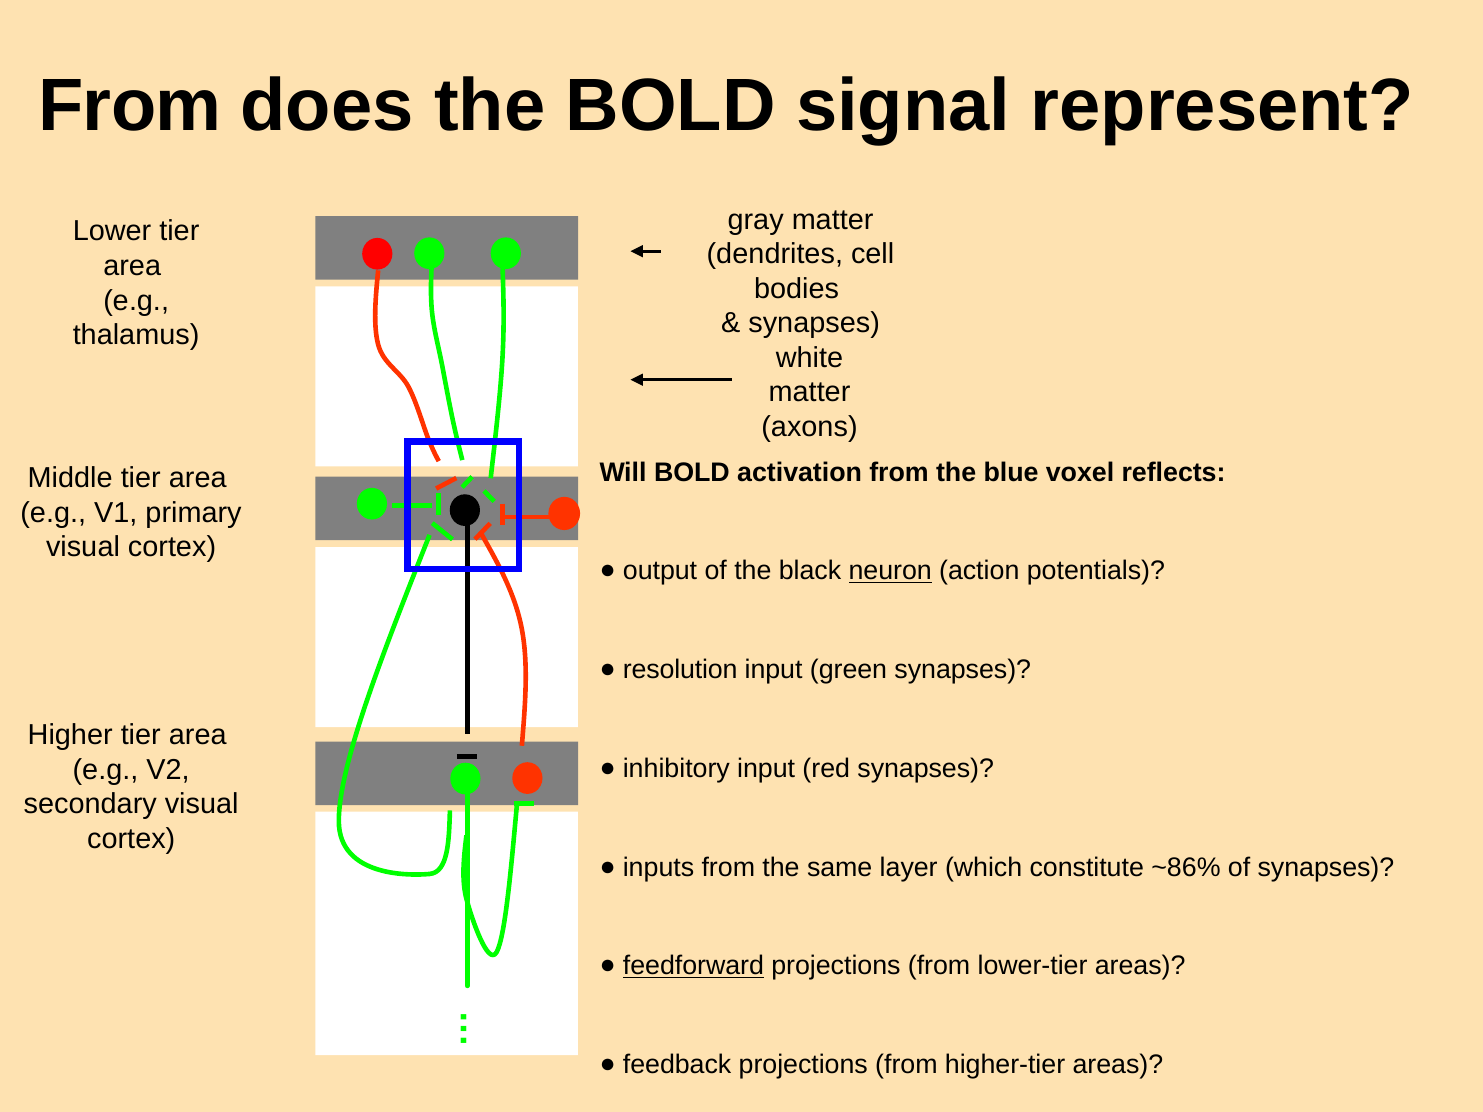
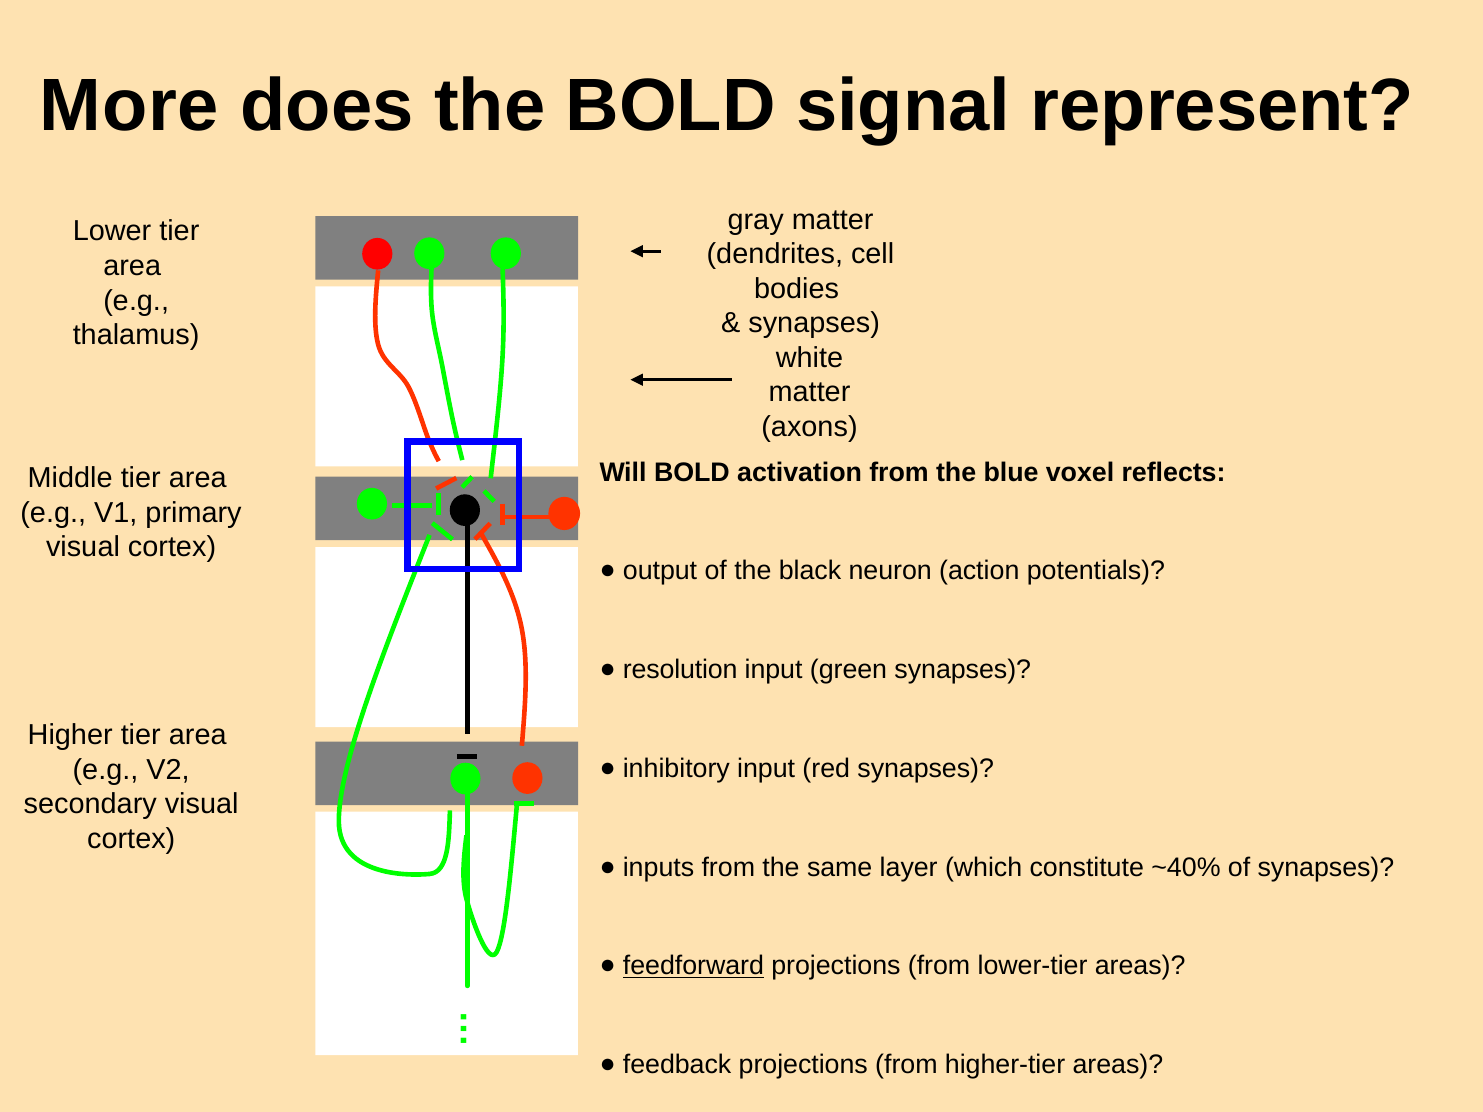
From: From -> More (129, 106)
neuron underline: present -> none (890, 571)
~86%: ~86% -> ~40% (1186, 867)
